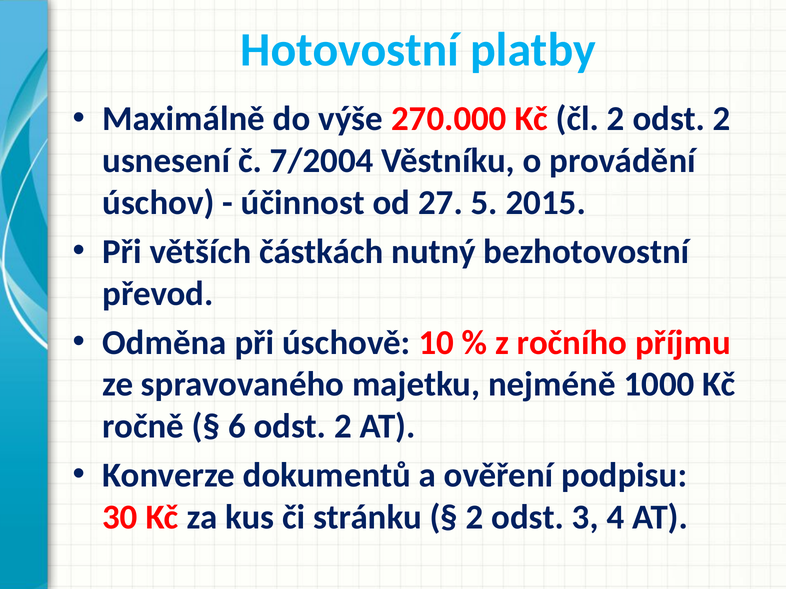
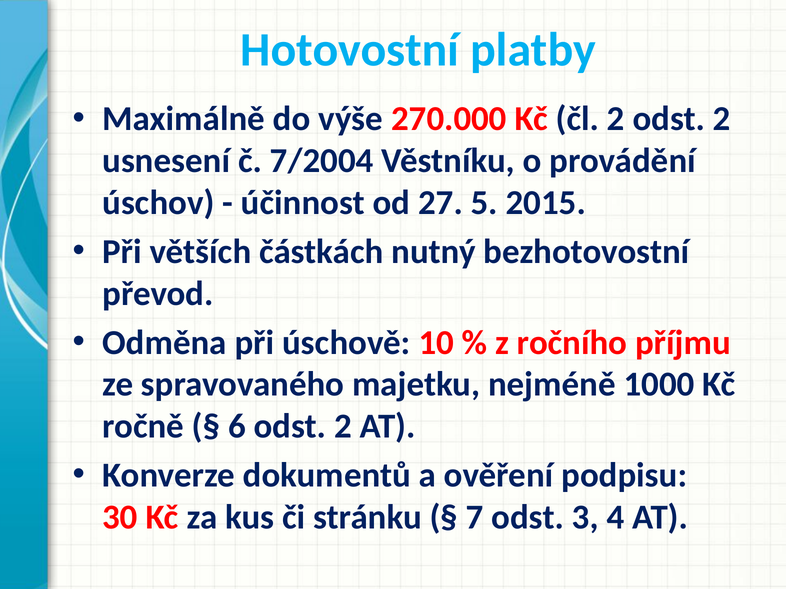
2: 2 -> 7 (475, 518)
